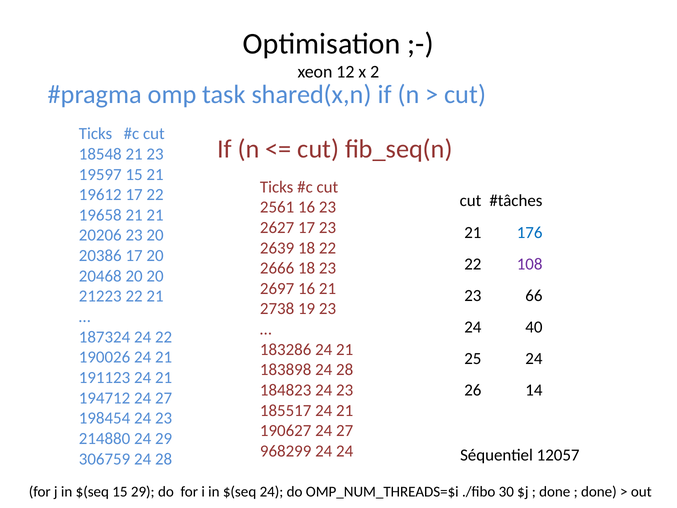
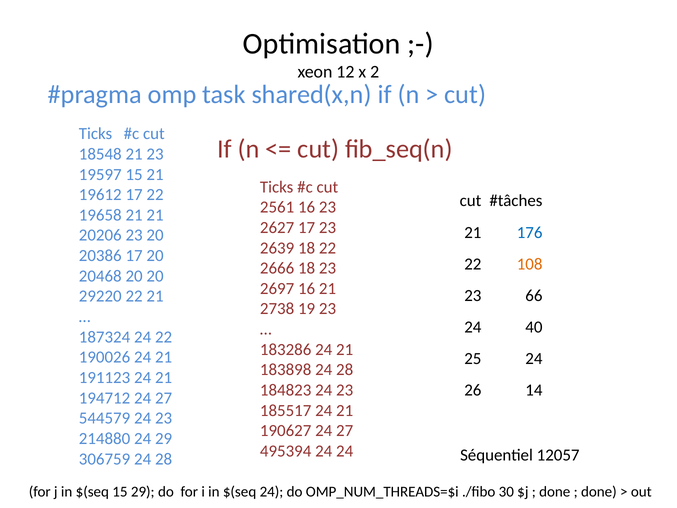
108 colour: purple -> orange (530, 264)
21223: 21223 -> 29220 (100, 296)
198454: 198454 -> 544579 (105, 418)
968299: 968299 -> 495394 (286, 451)
